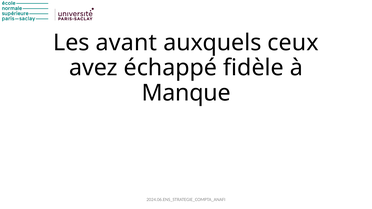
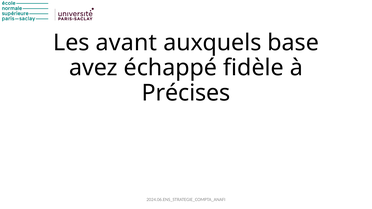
ceux: ceux -> base (293, 43)
Manque: Manque -> Précises (186, 93)
